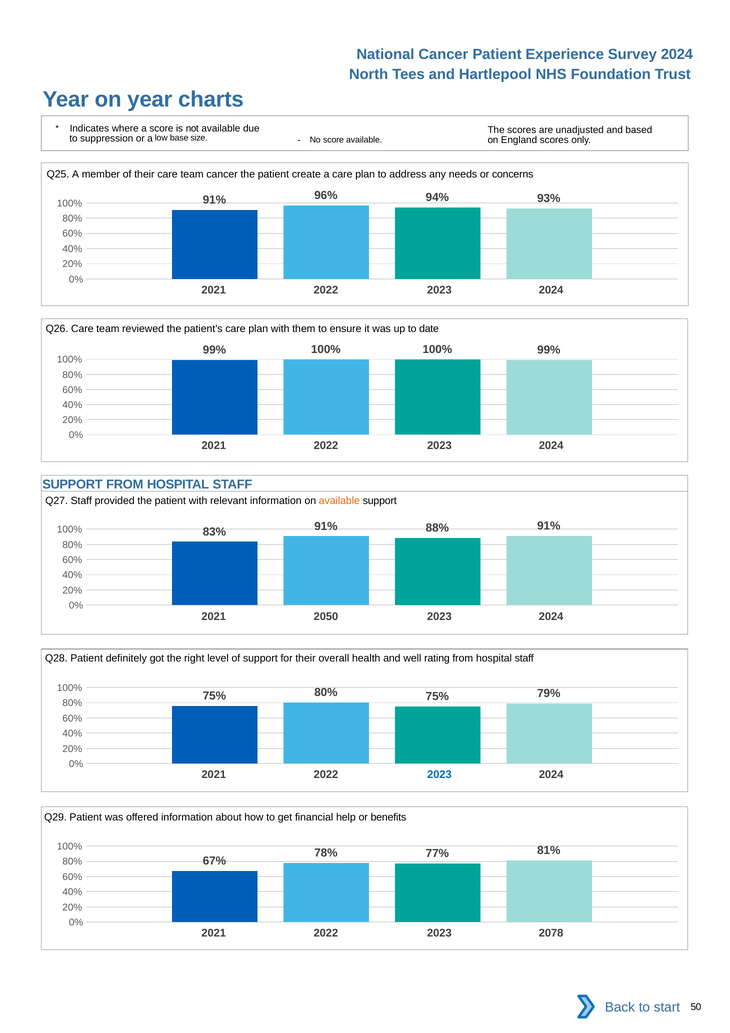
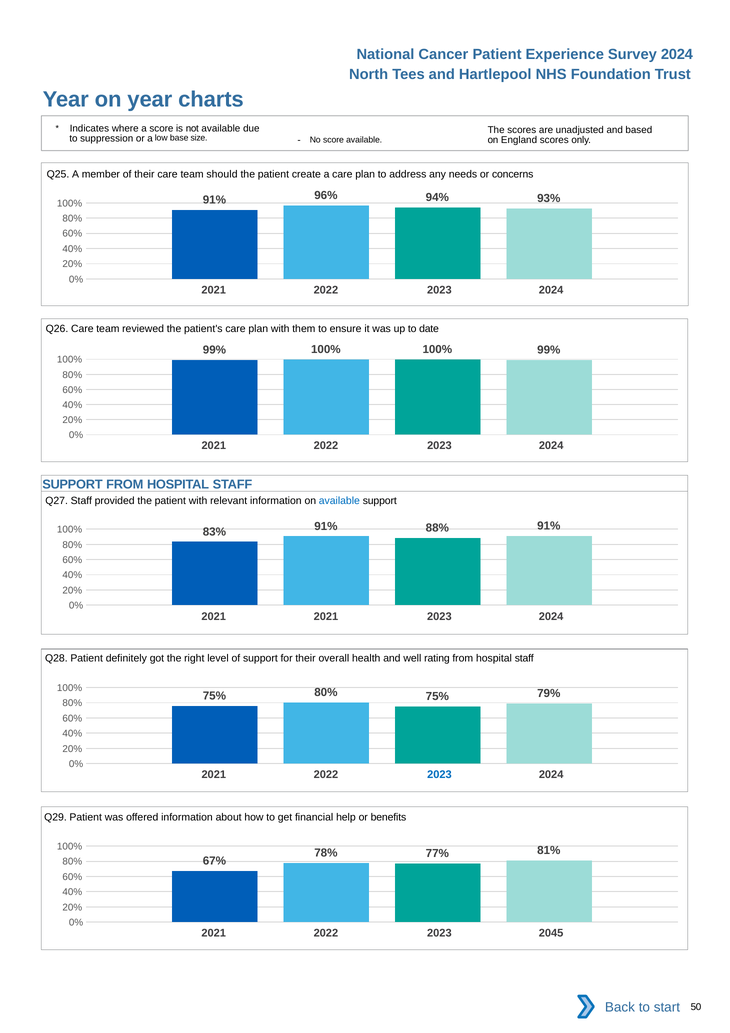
team cancer: cancer -> should (222, 174)
available colour: orange -> blue (339, 501)
2021 2050: 2050 -> 2021 (326, 617)
2078: 2078 -> 2045 (551, 933)
